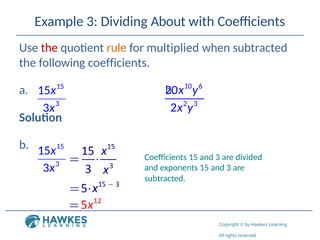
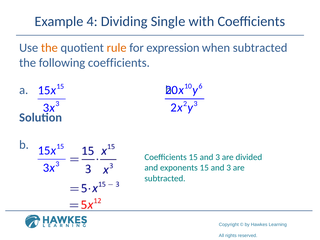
Example 3: 3 -> 4 (92, 22)
About: About -> Single (168, 22)
the colour: red -> orange (49, 48)
multiplied: multiplied -> expression (173, 48)
